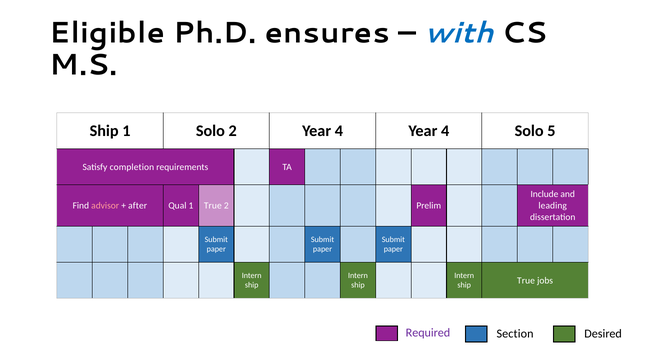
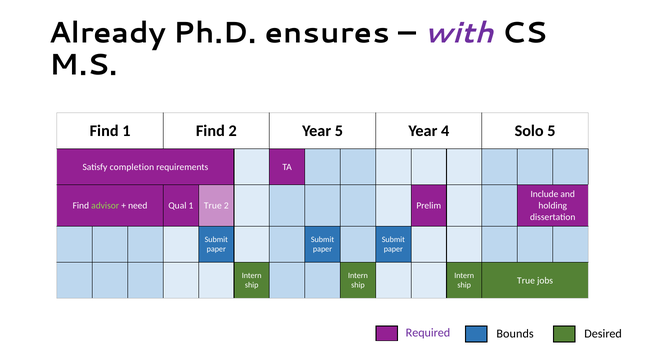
Eligible: Eligible -> Already (107, 33)
with colour: blue -> purple (459, 33)
Ship: Ship -> Find (104, 131)
1 Solo: Solo -> Find (210, 131)
2 Year 4: 4 -> 5 (339, 131)
advisor colour: pink -> light green (105, 206)
after: after -> need (138, 206)
leading: leading -> holding (553, 206)
Section: Section -> Bounds (515, 334)
